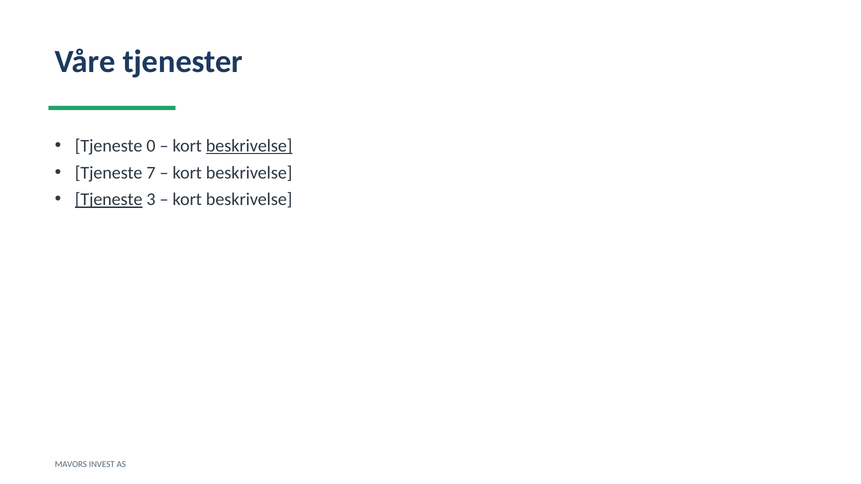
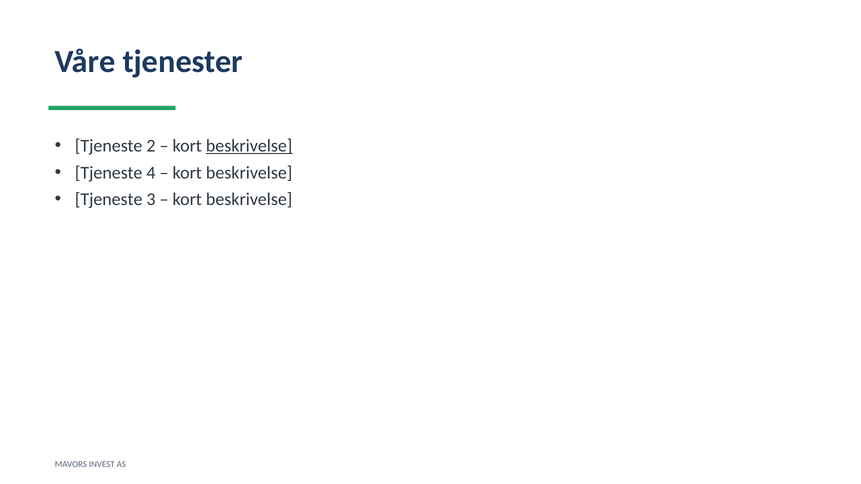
0: 0 -> 2 (151, 146)
7: 7 -> 4 (151, 173)
Tjeneste underline: present -> none (109, 200)
